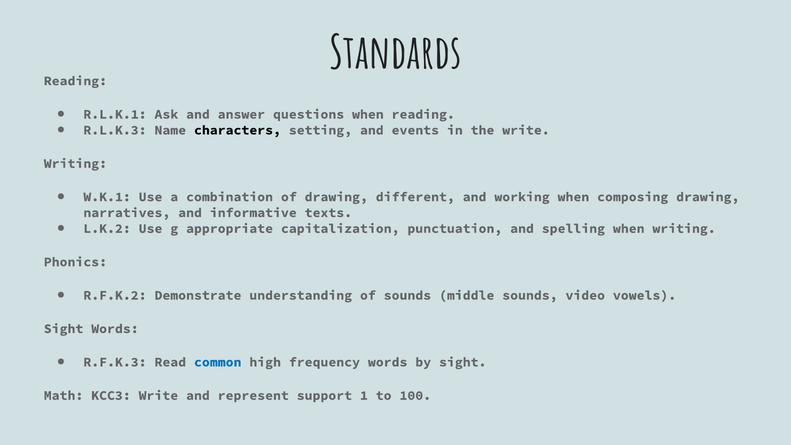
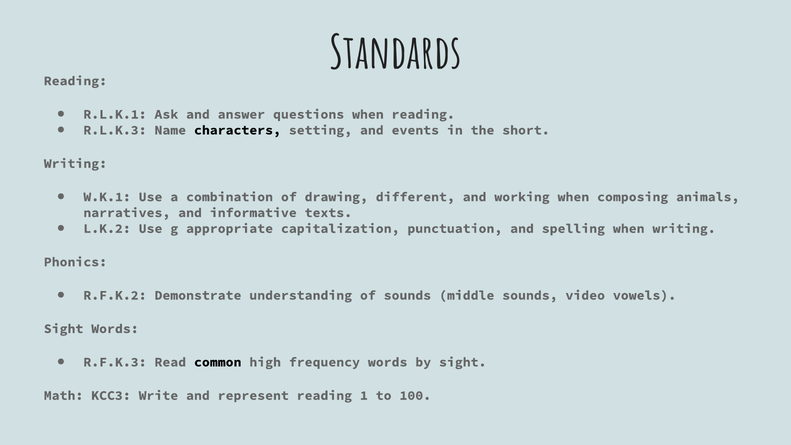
the write: write -> short (526, 130)
composing drawing: drawing -> animals (708, 197)
common colour: blue -> black (218, 362)
represent support: support -> reading (324, 395)
